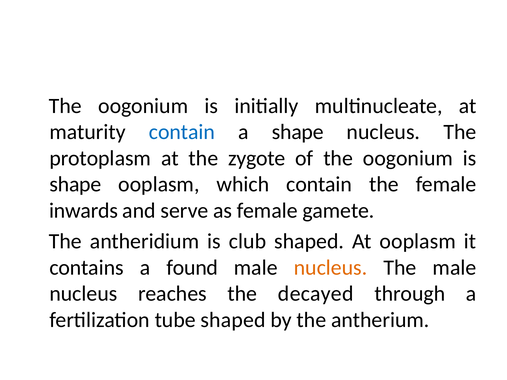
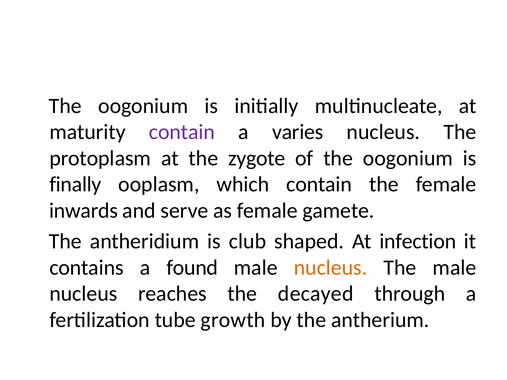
contain colour: blue -> purple (182, 132)
a shape: shape -> varies (298, 132)
shape: shape -> finally (75, 185)
At ooplasm: ooplasm -> infection (418, 241)
tube shaped: shaped -> growth (233, 320)
